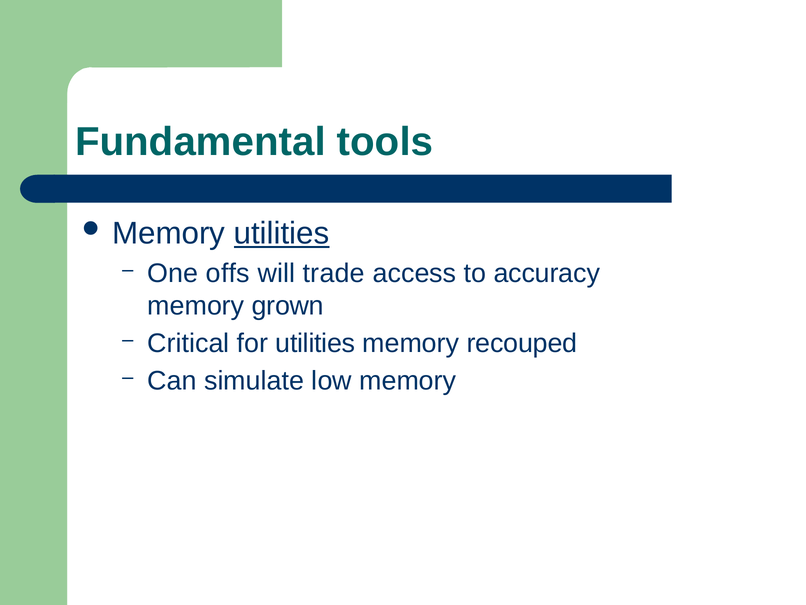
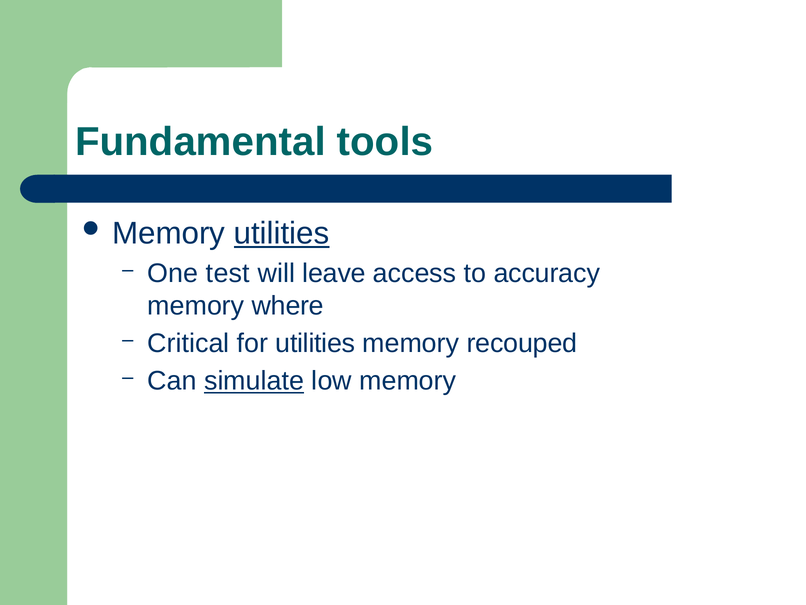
offs: offs -> test (228, 273)
trade: trade -> leave (334, 273)
grown: grown -> where (288, 306)
simulate underline: none -> present (254, 381)
